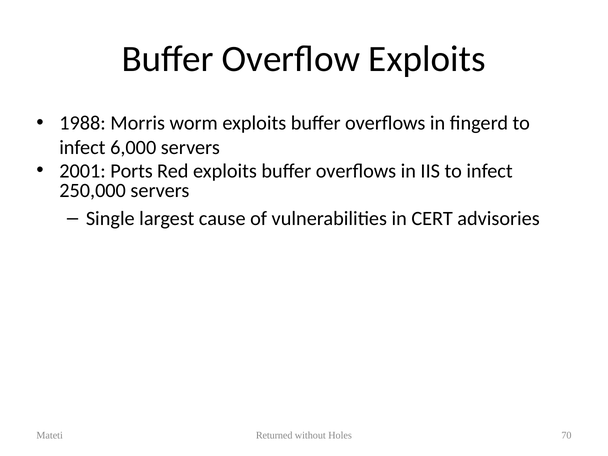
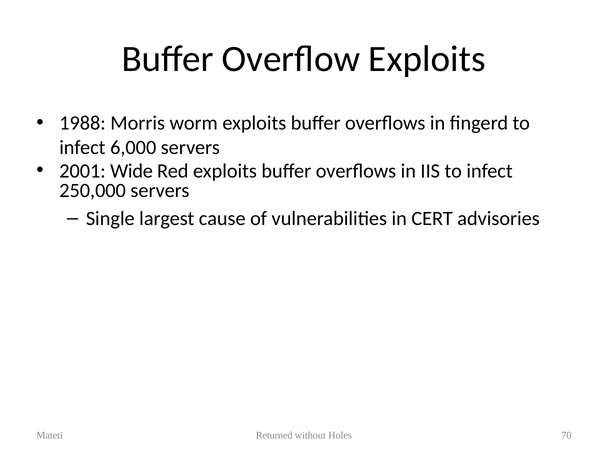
Ports: Ports -> Wide (132, 171)
